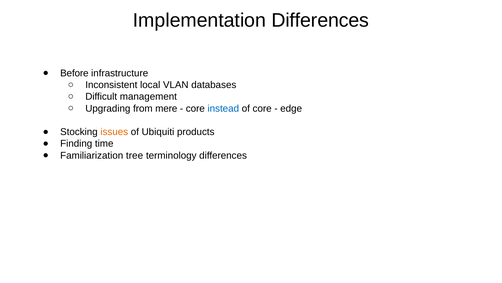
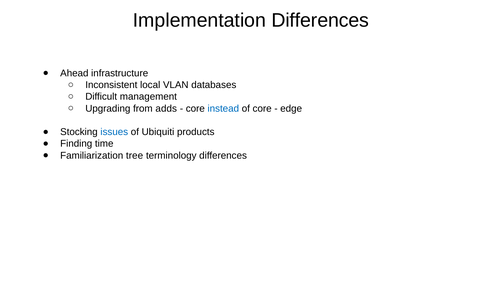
Before: Before -> Ahead (74, 73)
mere: mere -> adds (166, 108)
issues colour: orange -> blue (114, 132)
